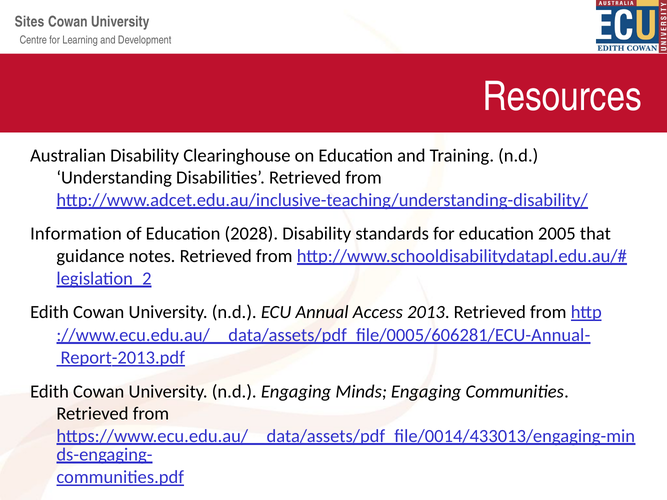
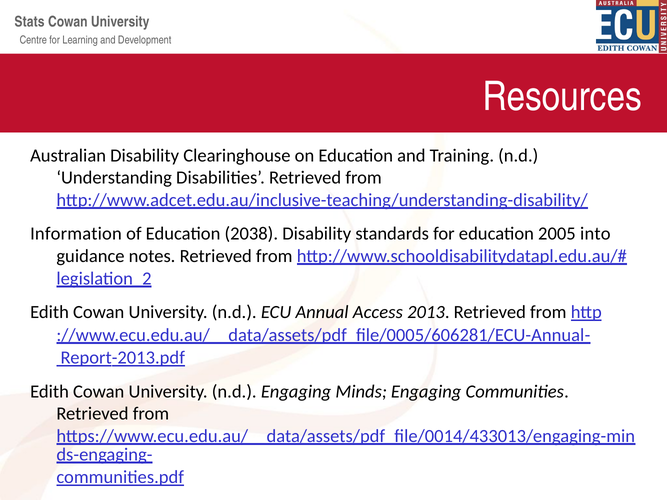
Sites: Sites -> Stats (30, 22)
2028: 2028 -> 2038 (251, 234)
that: that -> into (595, 234)
